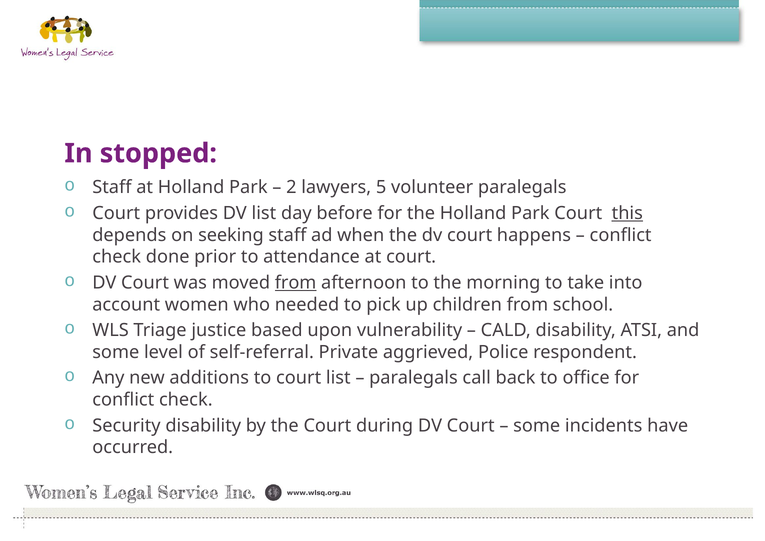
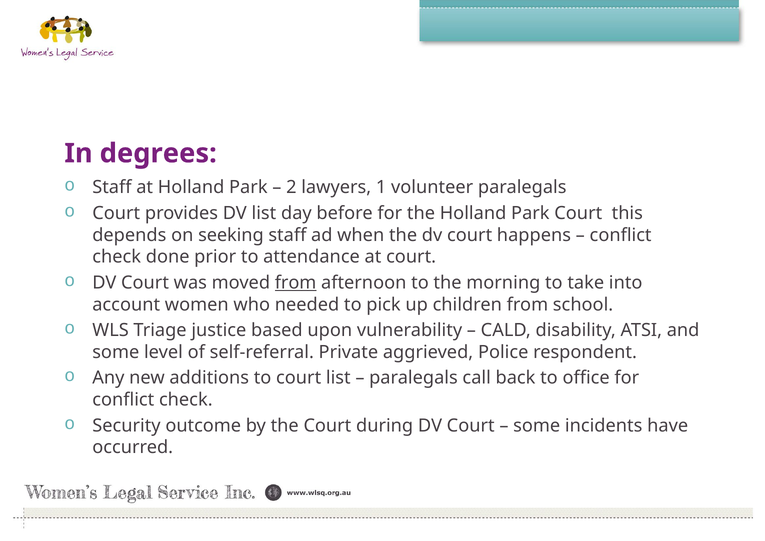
stopped: stopped -> degrees (158, 153)
5: 5 -> 1 (381, 188)
this underline: present -> none (627, 213)
Security disability: disability -> outcome (203, 426)
